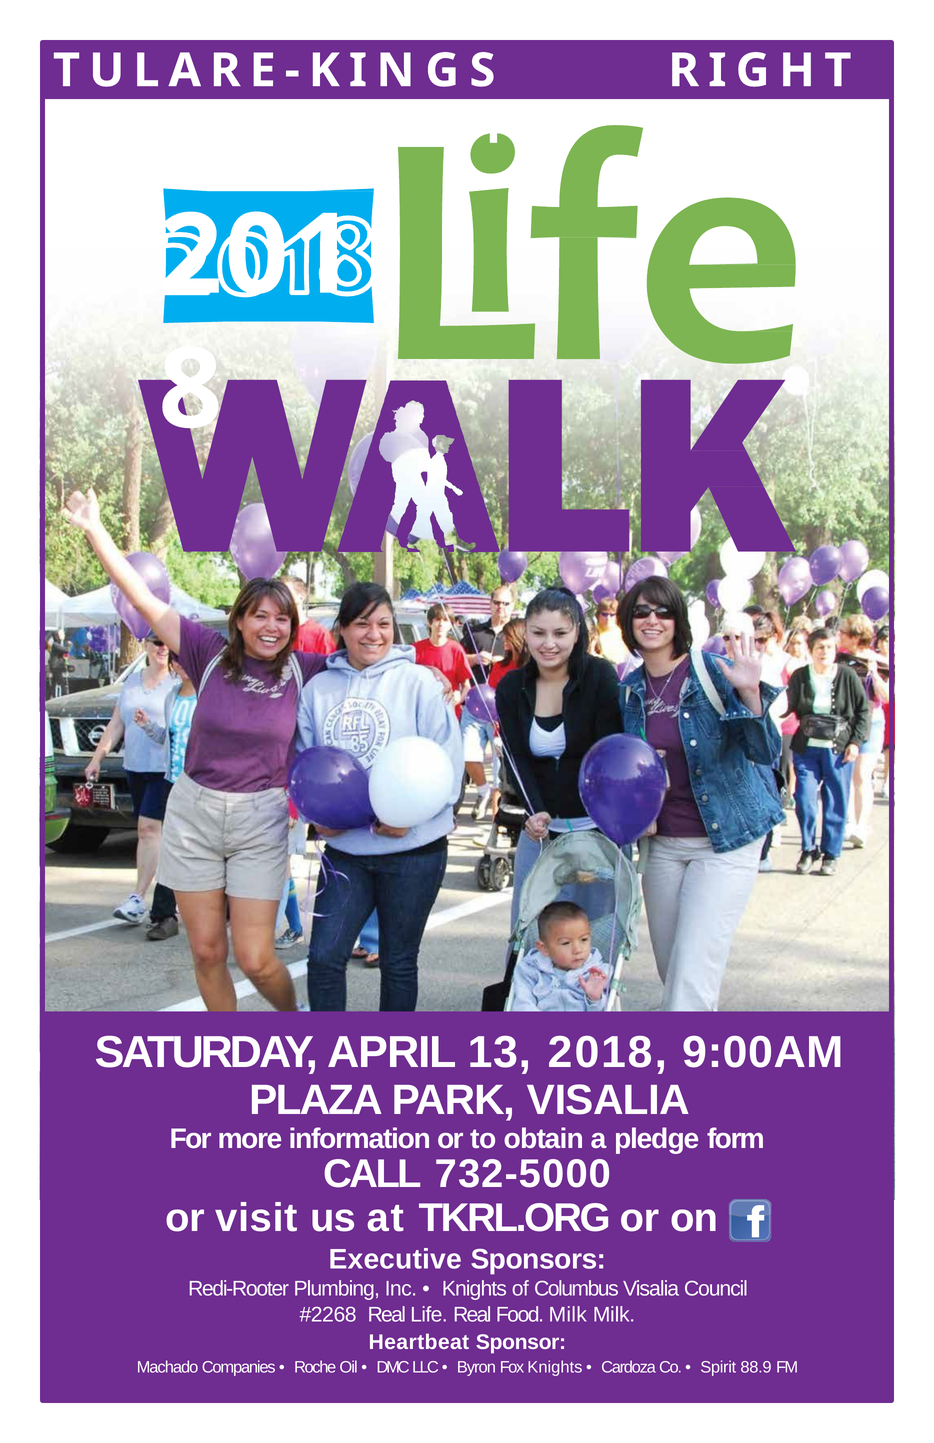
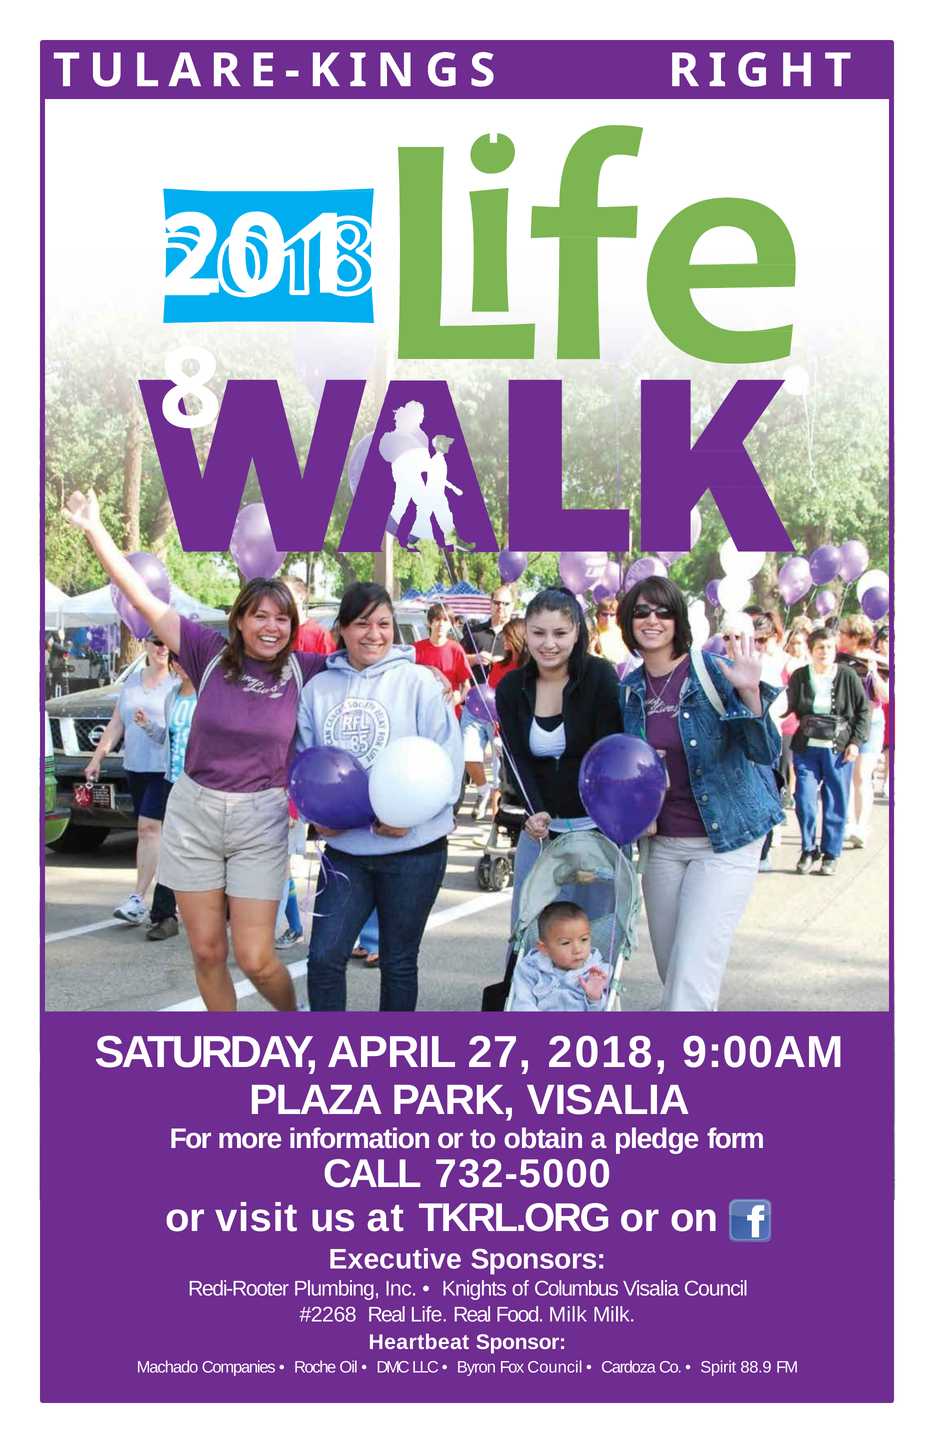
13: 13 -> 27 (499, 1053)
Fox Knights: Knights -> Council (555, 1368)
